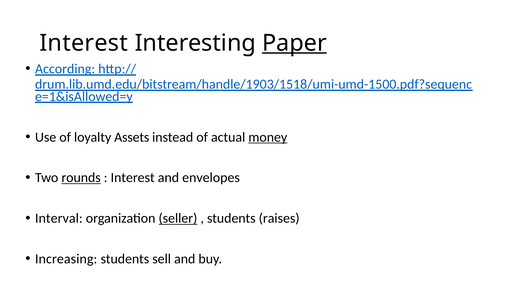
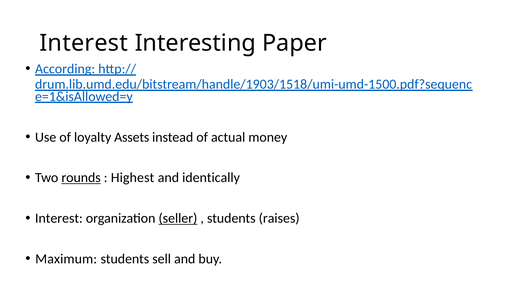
Paper underline: present -> none (294, 43)
money underline: present -> none (268, 137)
Interest: Interest -> Highest (133, 178)
envelopes: envelopes -> identically (211, 178)
Interval: Interval -> Interest (59, 218)
Increasing: Increasing -> Maximum (66, 259)
